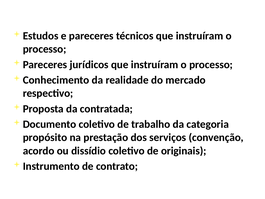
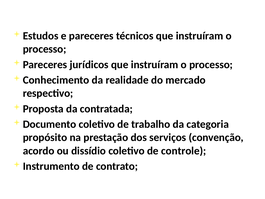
originais: originais -> controle (184, 151)
